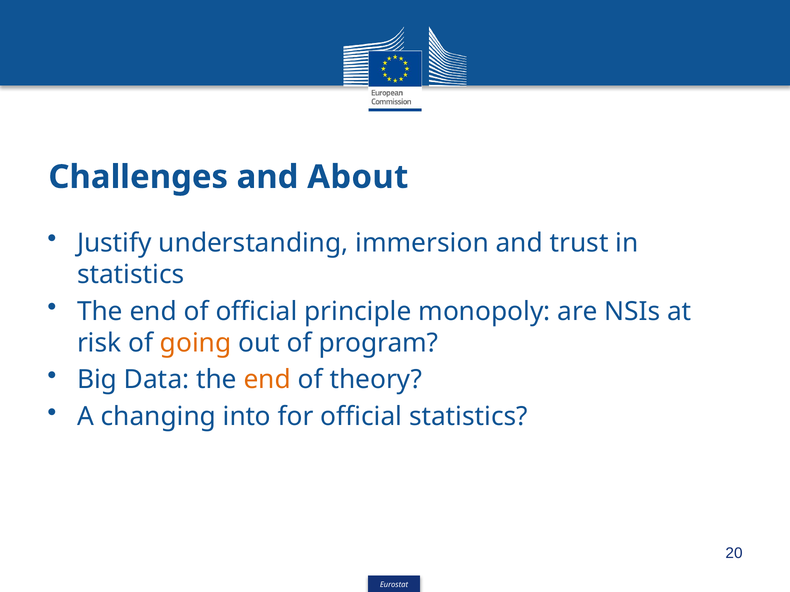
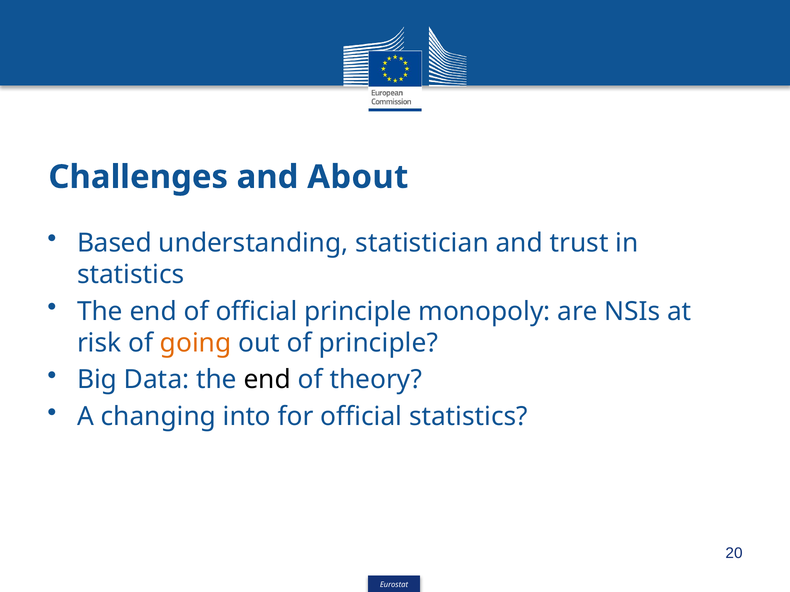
Justify: Justify -> Based (114, 243)
immersion: immersion -> statistician (422, 243)
of program: program -> principle (378, 343)
end colour: orange -> black (267, 380)
